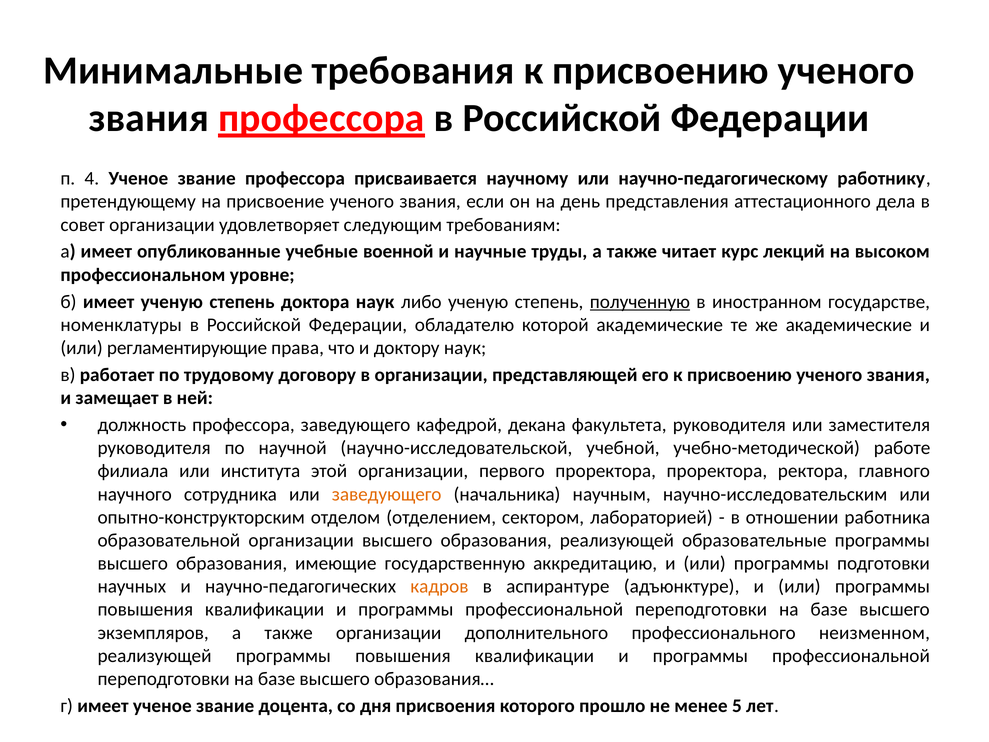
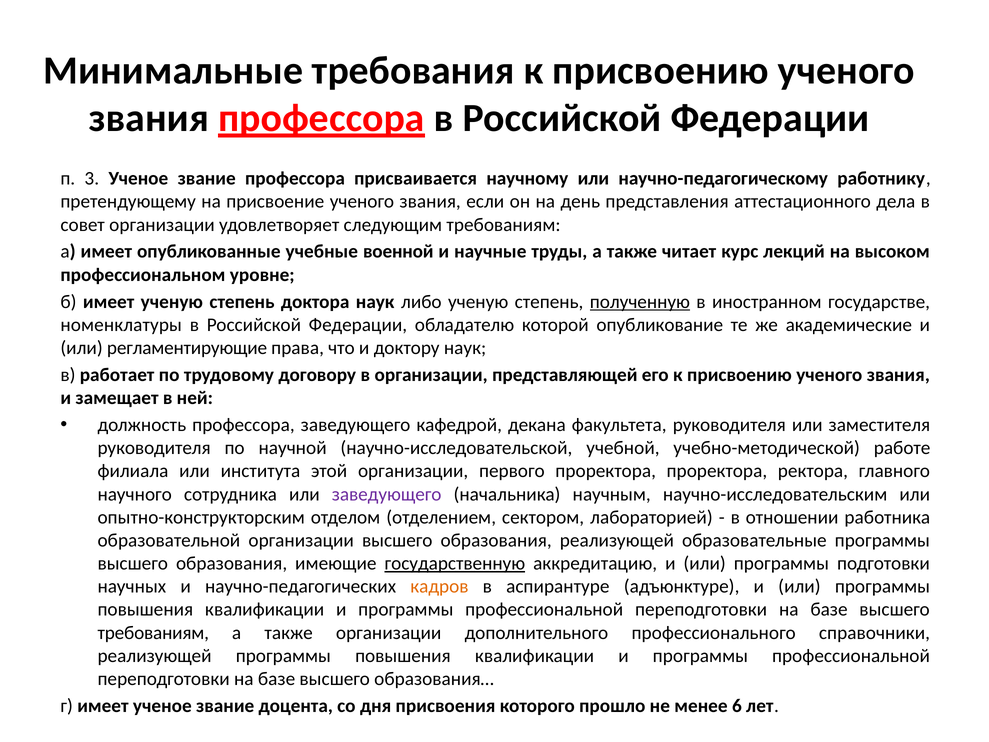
4: 4 -> 3 (92, 178)
которой академические: академические -> опубликование (660, 325)
заведующего colour: orange -> purple (387, 494)
государственную underline: none -> present (455, 563)
экземпляров: экземпляров -> требованиям (153, 633)
неизменном: неизменном -> справочники (874, 633)
5: 5 -> 6 (737, 706)
